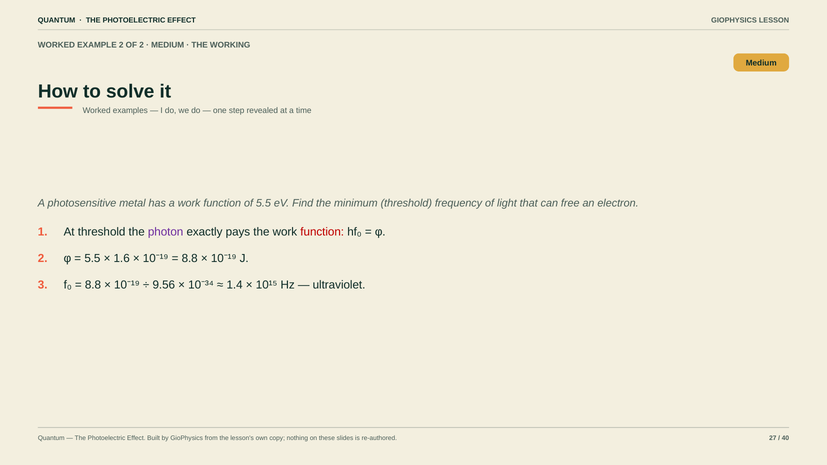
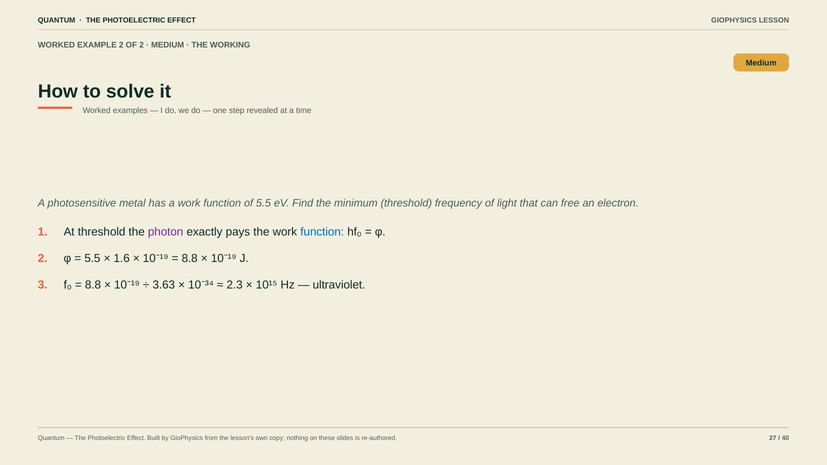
function colour: red -> blue (322, 232)
9.56: 9.56 -> 3.63 (164, 285)
1.4: 1.4 -> 2.3 (235, 285)
